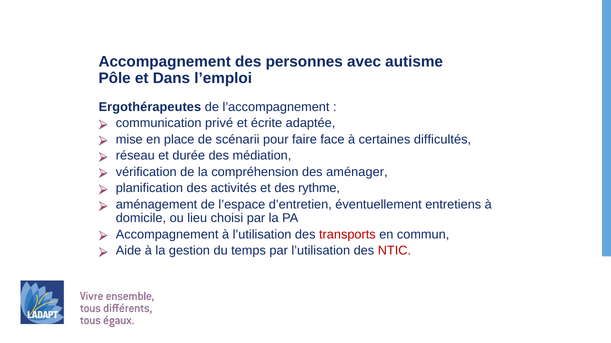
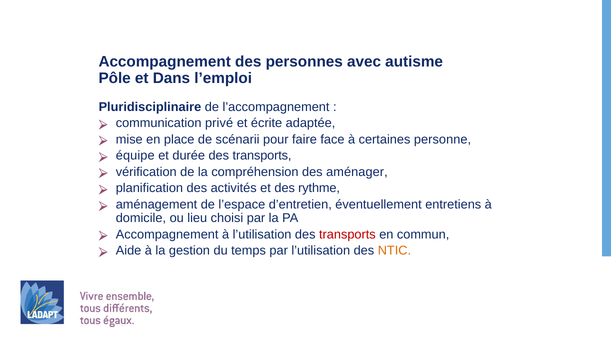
Ergothérapeutes: Ergothérapeutes -> Pluridisciplinaire (150, 107)
difficultés: difficultés -> personne (443, 140)
réseau: réseau -> équipe (135, 156)
durée des médiation: médiation -> transports (262, 156)
NTIC colour: red -> orange (394, 251)
